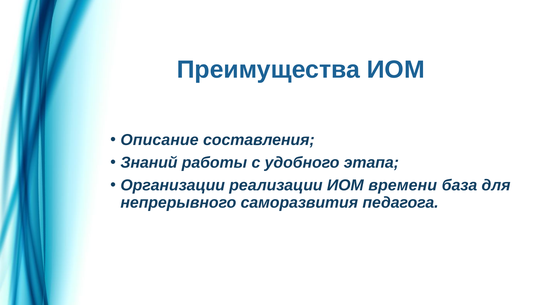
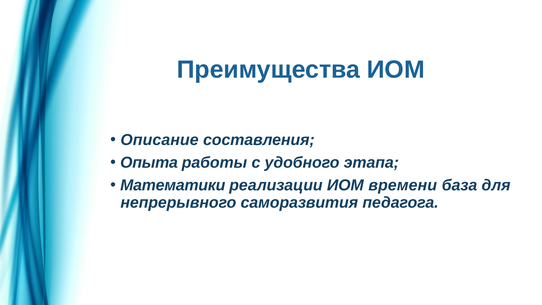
Знаний: Знаний -> Опыта (149, 163)
Организации: Организации -> Математики (173, 185)
